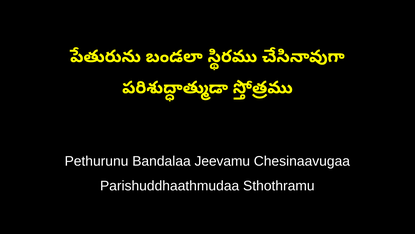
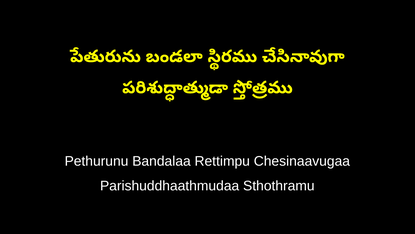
Jeevamu: Jeevamu -> Rettimpu (222, 161)
